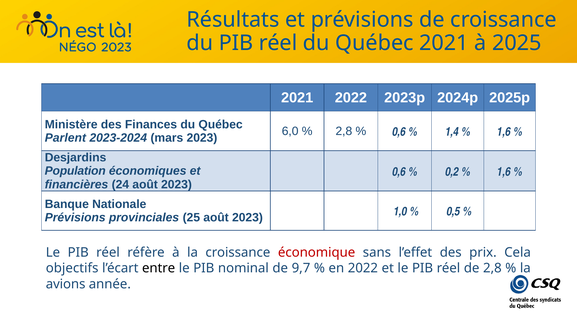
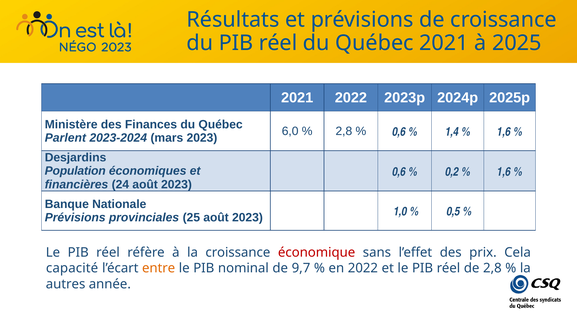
objectifs: objectifs -> capacité (72, 268)
entre colour: black -> orange (159, 268)
avions: avions -> autres (66, 284)
